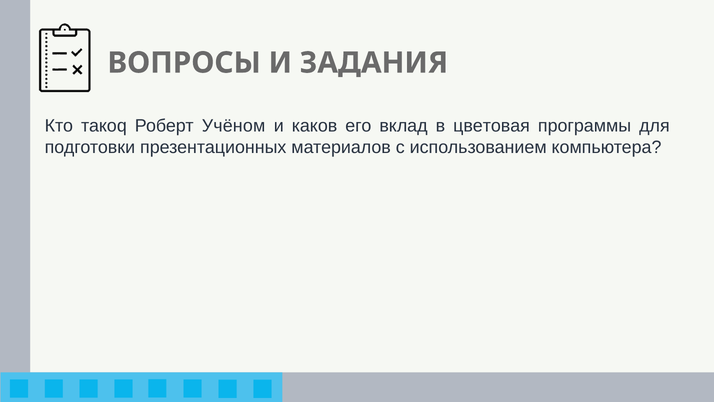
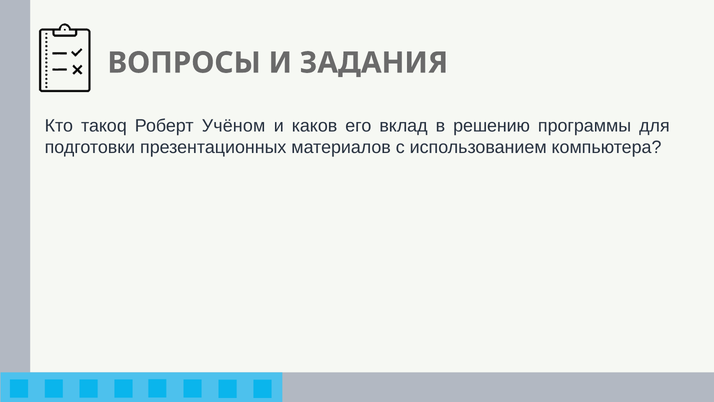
цветовая: цветовая -> решению (492, 126)
